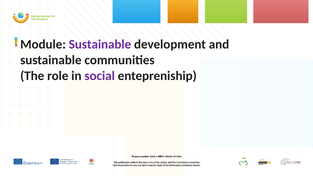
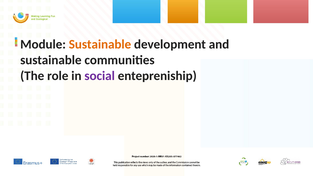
Sustainable colour: purple -> orange (100, 44)
